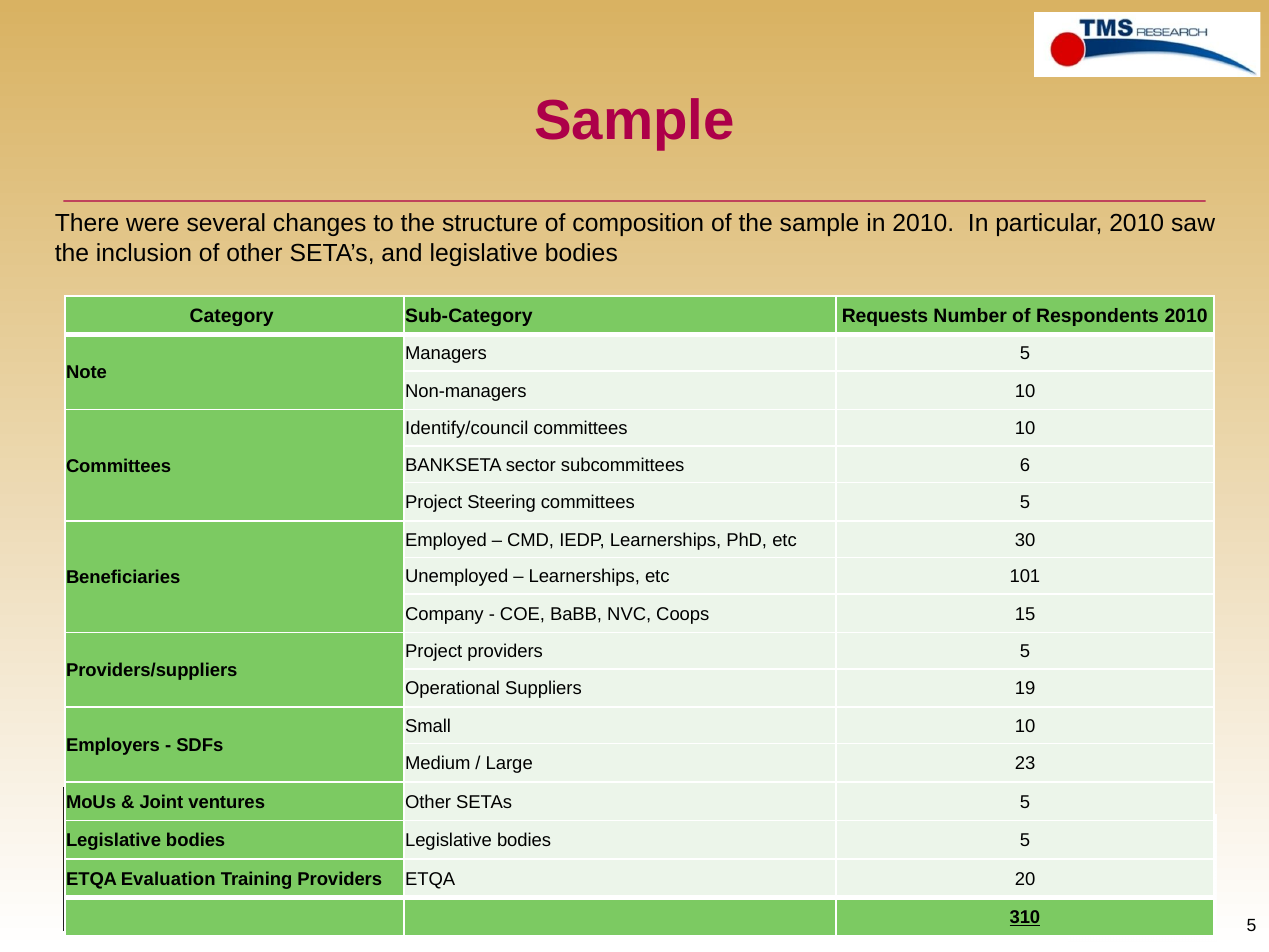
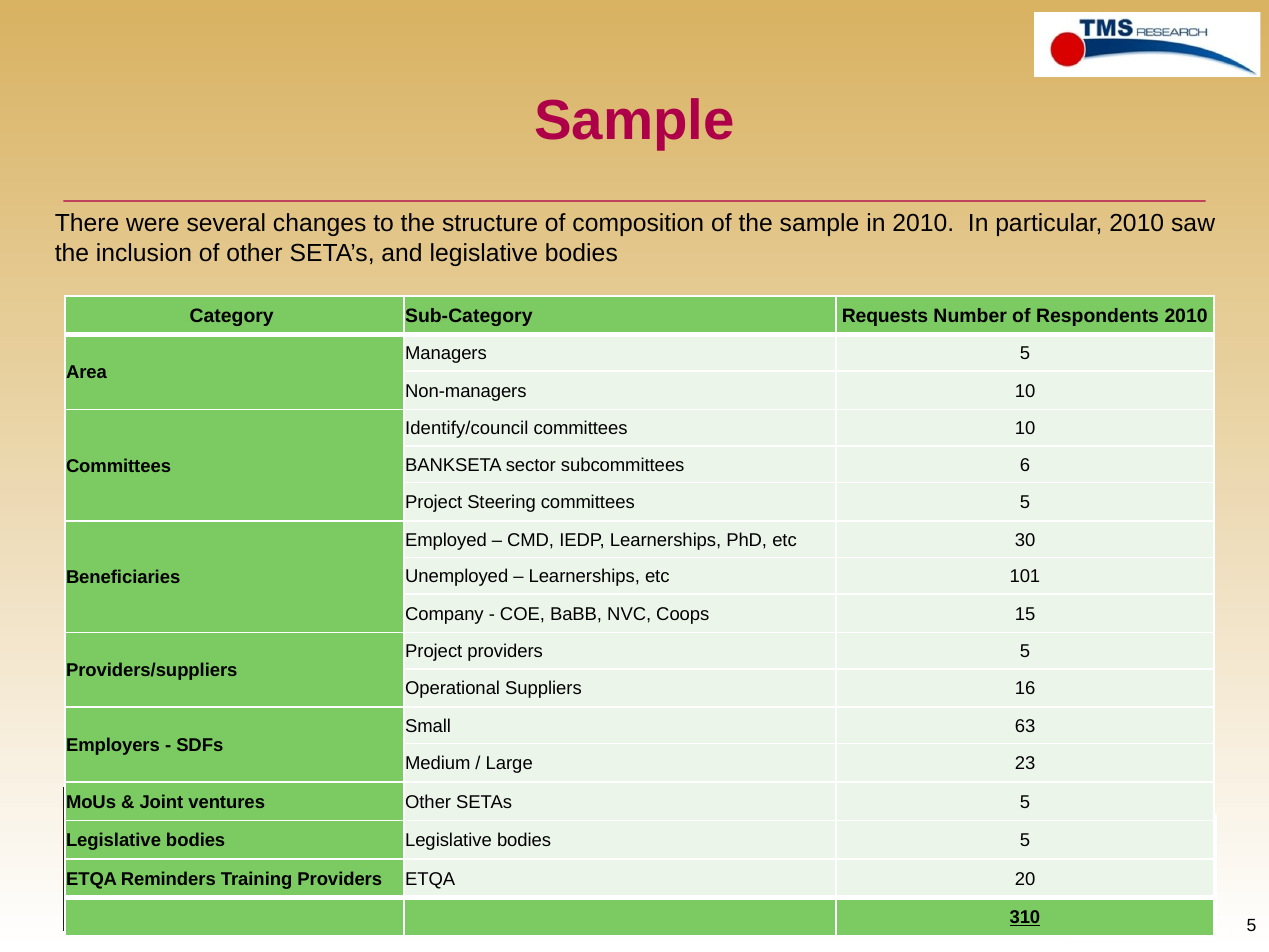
Note: Note -> Area (86, 373)
19: 19 -> 16 (1025, 689)
Small 10: 10 -> 63 (1025, 726)
Evaluation: Evaluation -> Reminders (168, 879)
